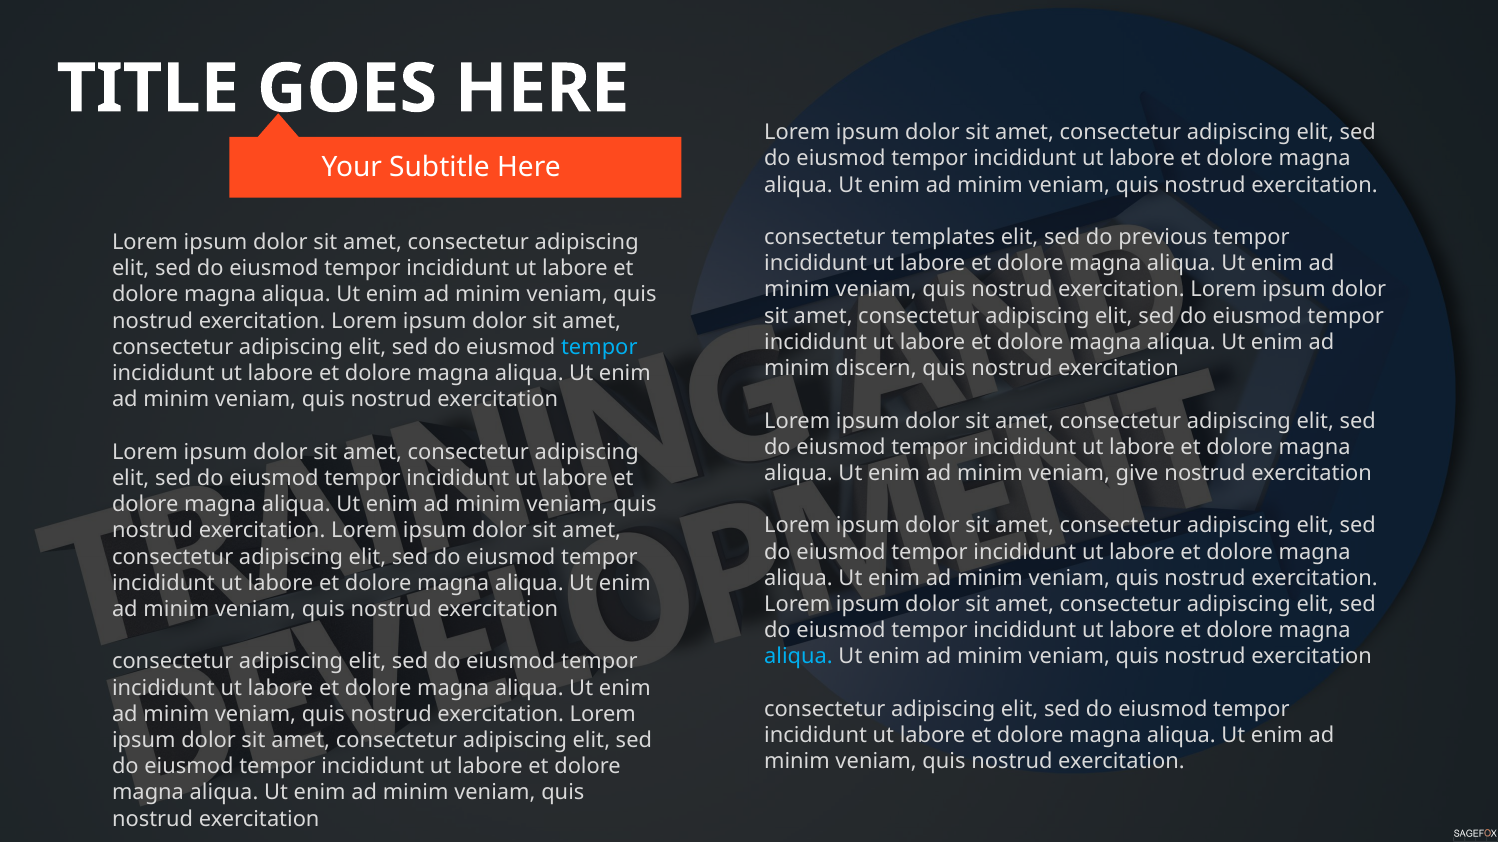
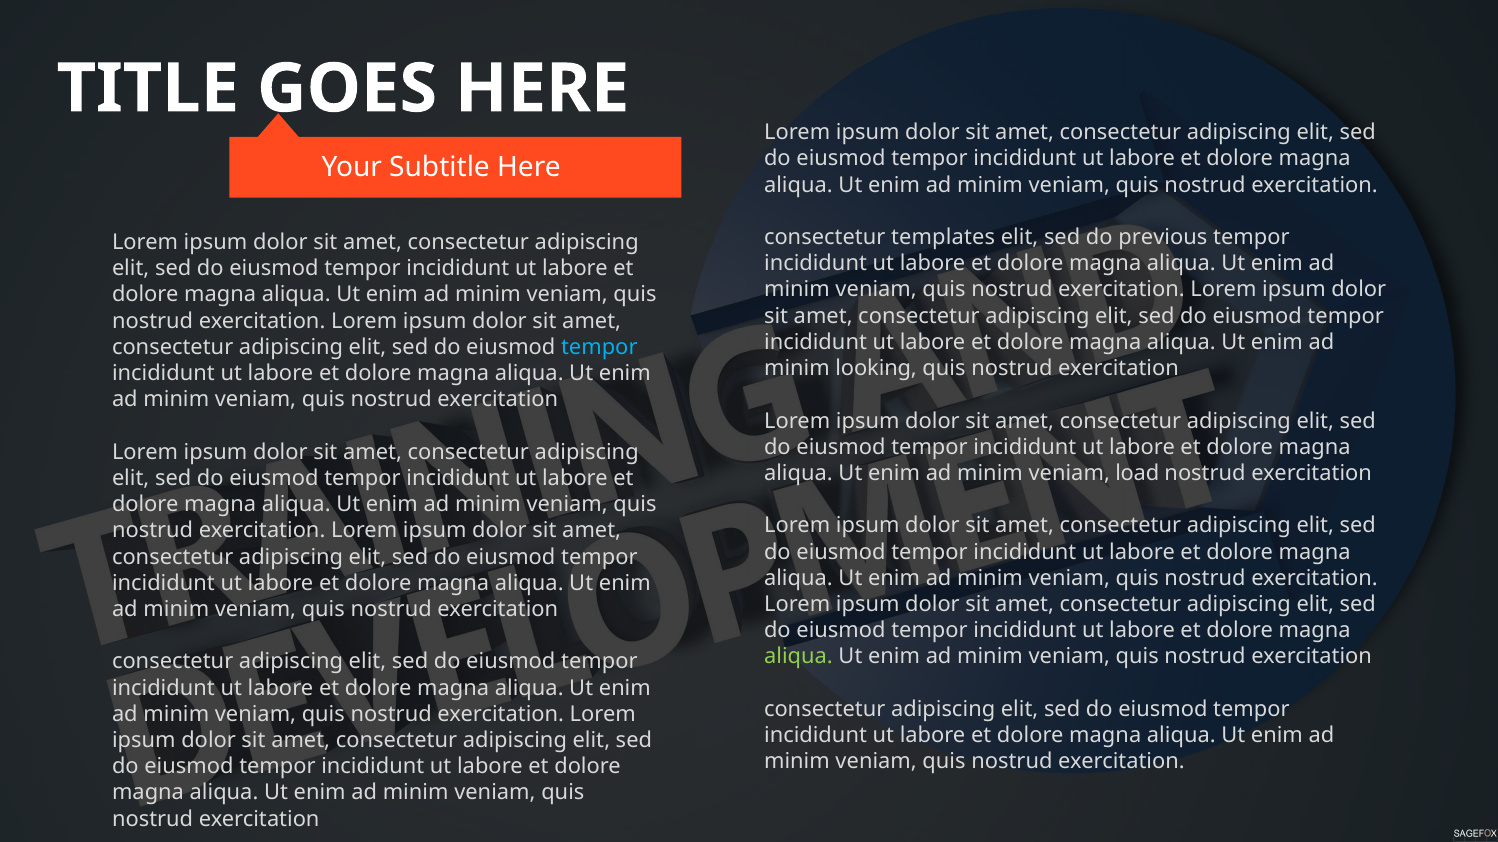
discern: discern -> looking (876, 369)
give: give -> load (1137, 474)
aliqua colour: light blue -> light green (798, 657)
